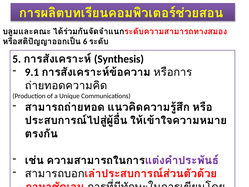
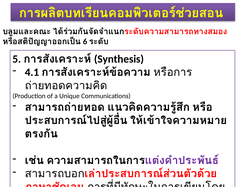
9.1: 9.1 -> 4.1 (32, 72)
